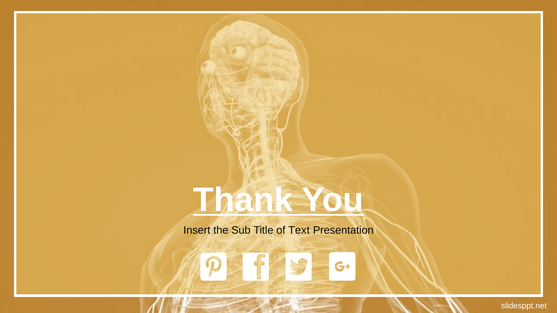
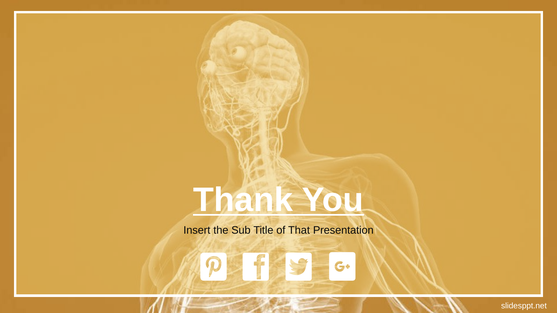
Text: Text -> That (299, 231)
